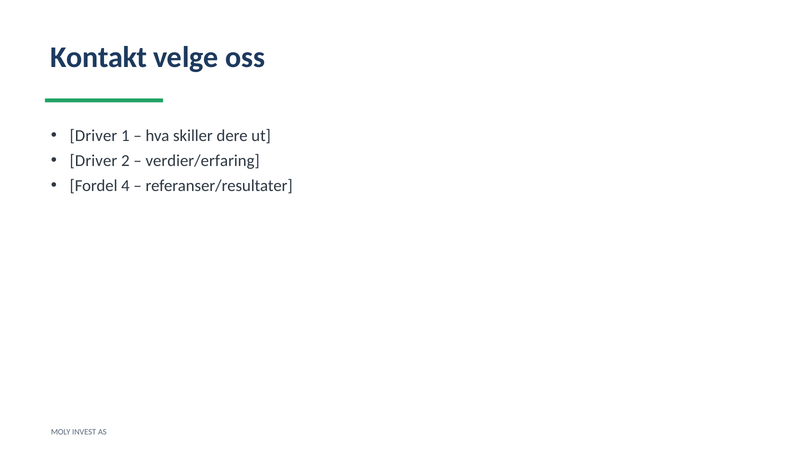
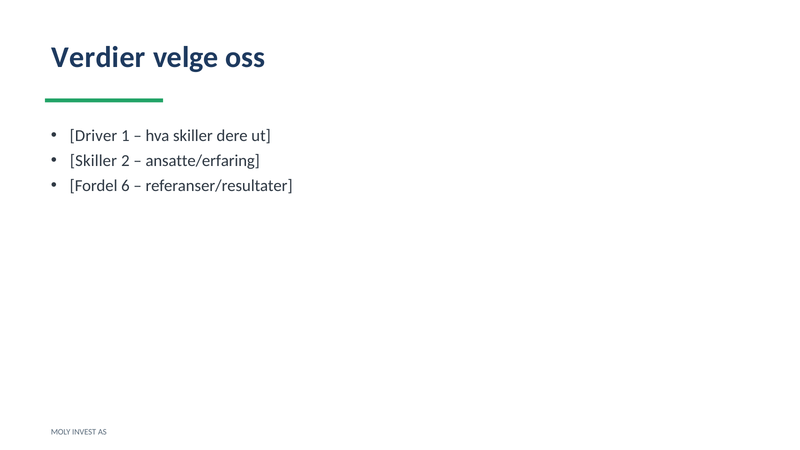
Kontakt: Kontakt -> Verdier (98, 57)
Driver: Driver -> Skiller (93, 161)
verdier/erfaring: verdier/erfaring -> ansatte/erfaring (203, 161)
4: 4 -> 6 (125, 186)
